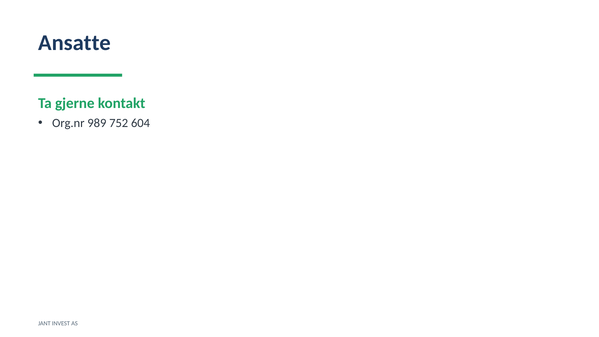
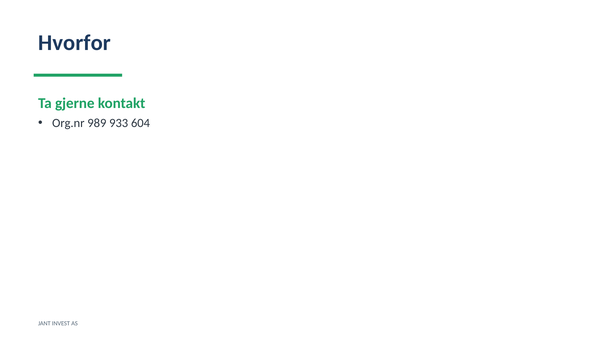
Ansatte: Ansatte -> Hvorfor (74, 43)
752: 752 -> 933 (119, 123)
